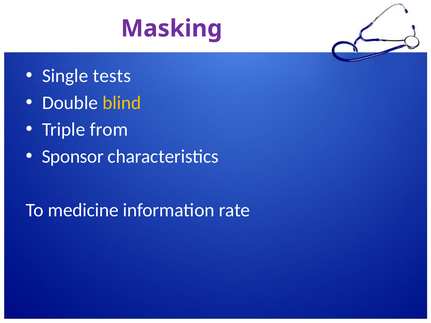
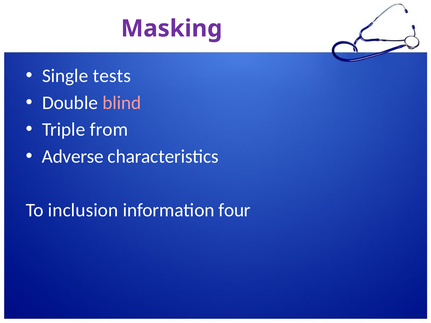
blind colour: yellow -> pink (122, 103)
Sponsor: Sponsor -> Adverse (73, 157)
medicine: medicine -> inclusion (83, 210)
rate: rate -> four (234, 210)
